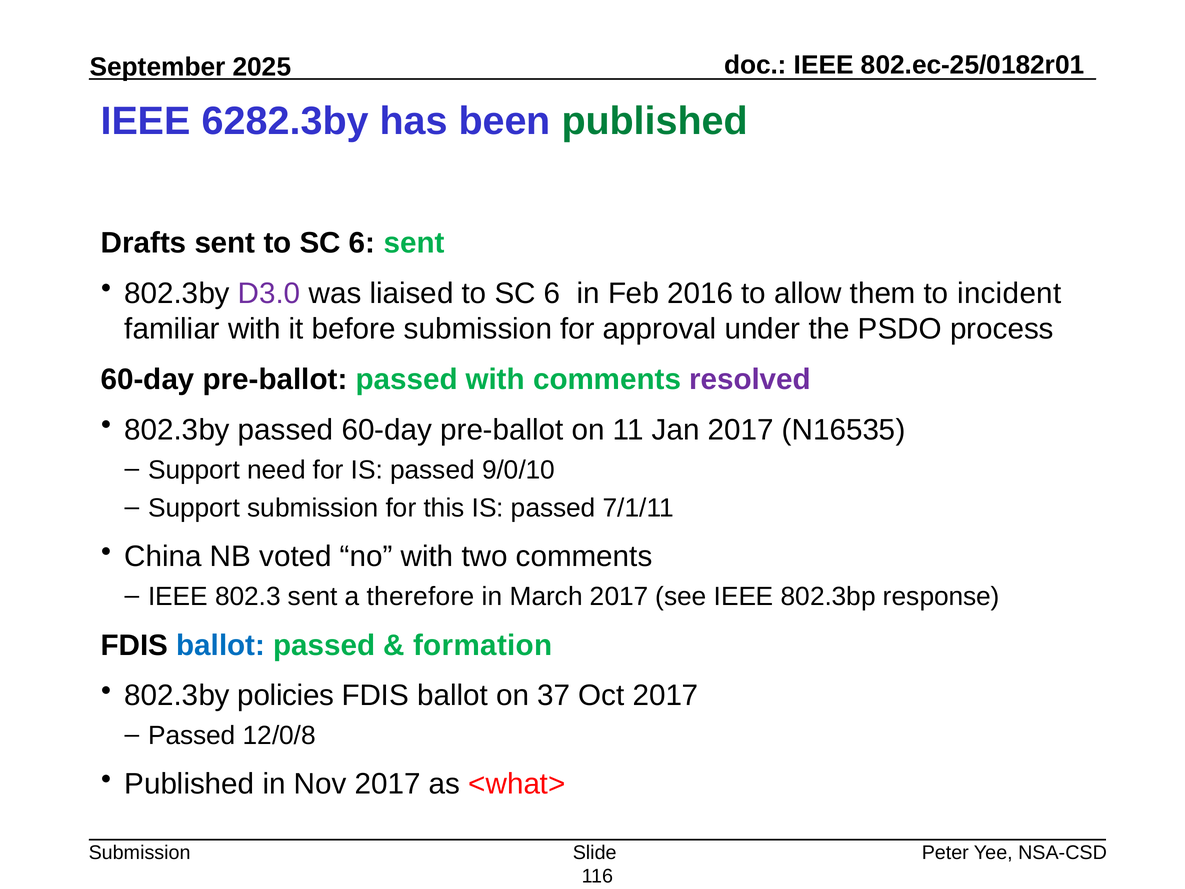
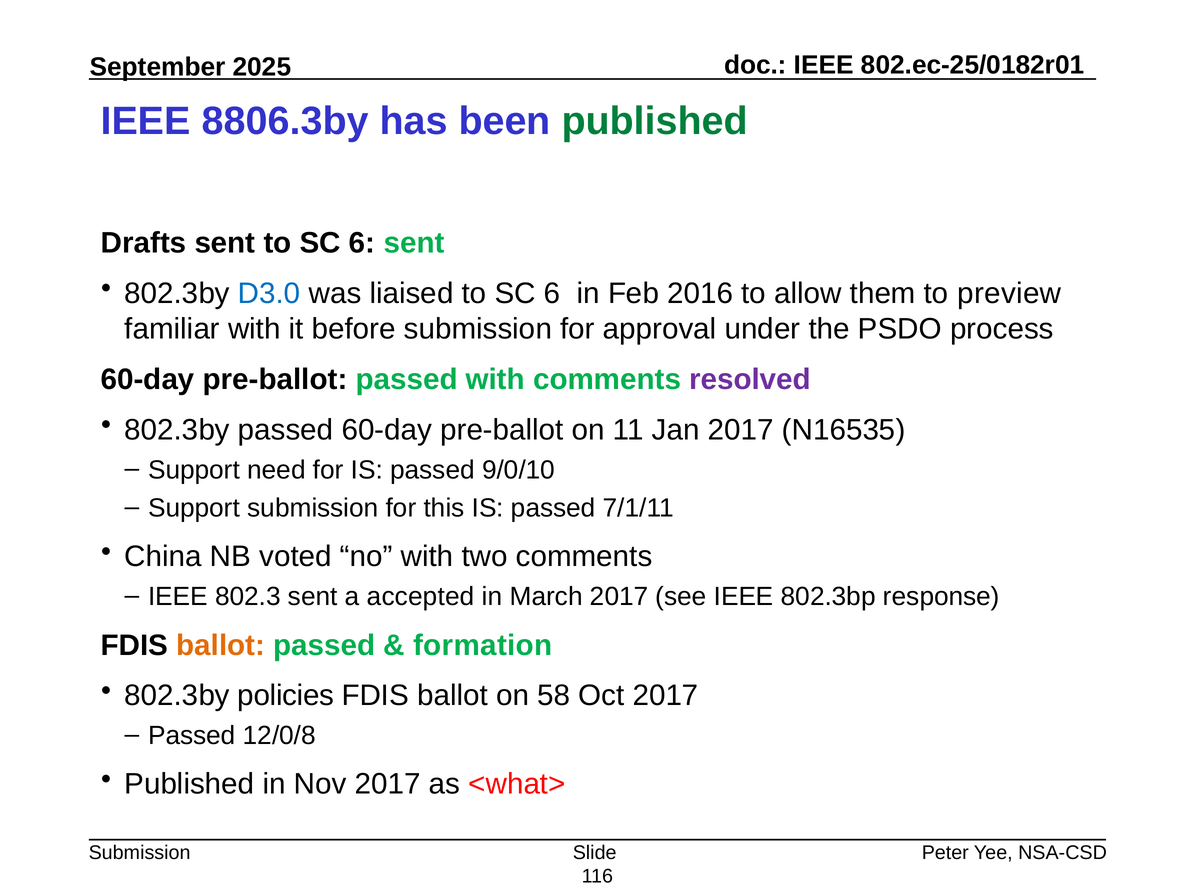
6282.3by: 6282.3by -> 8806.3by (285, 121)
D3.0 colour: purple -> blue (269, 293)
incident: incident -> preview (1009, 293)
therefore: therefore -> accepted (421, 596)
ballot colour: blue -> orange (221, 645)
37: 37 -> 58 (554, 695)
